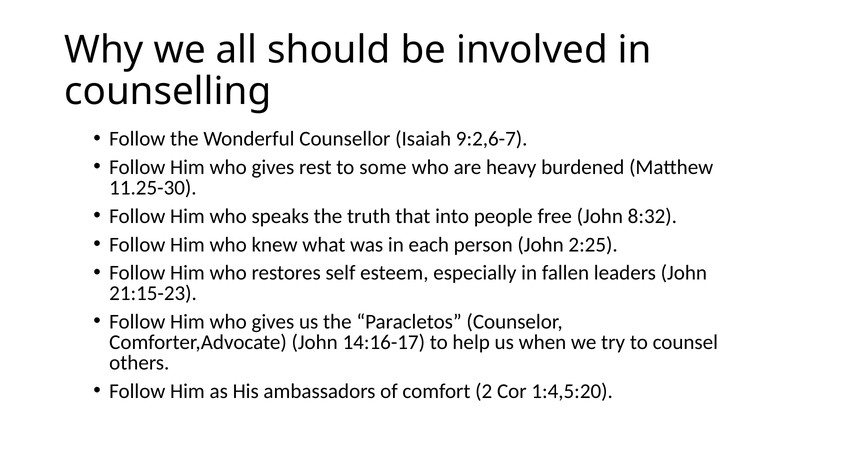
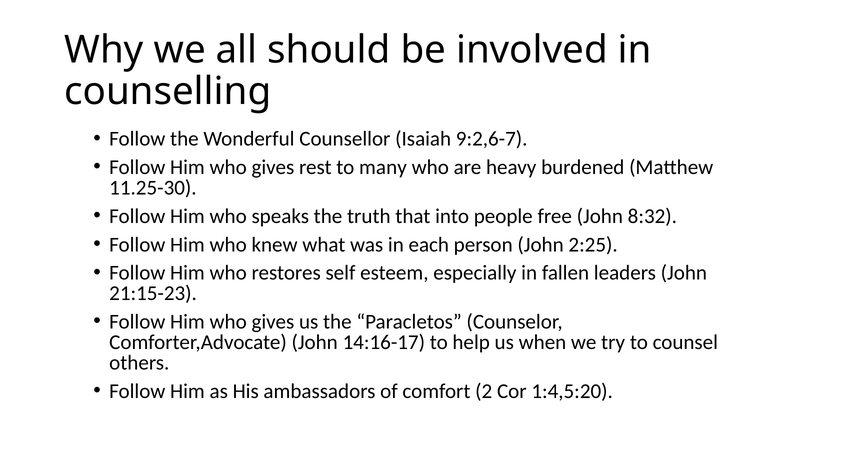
some: some -> many (383, 167)
